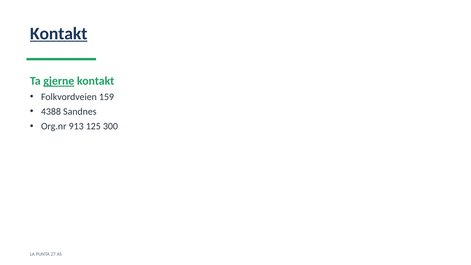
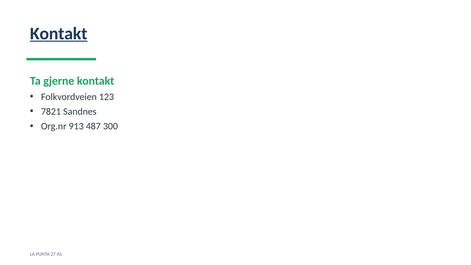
gjerne underline: present -> none (59, 81)
159: 159 -> 123 (107, 97)
4388: 4388 -> 7821 (51, 112)
125: 125 -> 487 (93, 126)
